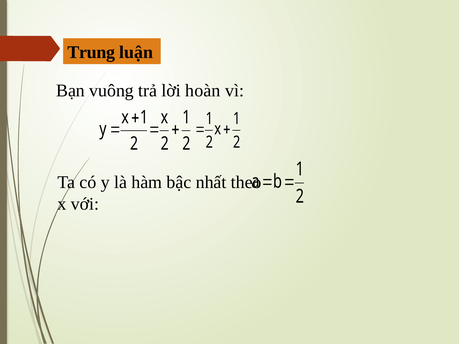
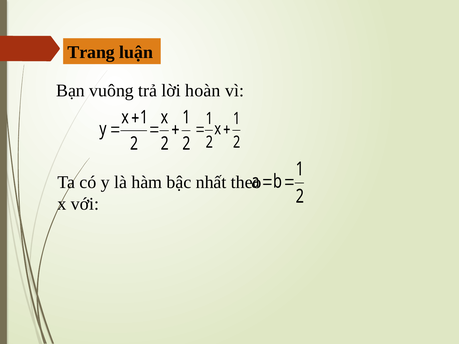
Trung: Trung -> Trang (91, 52)
